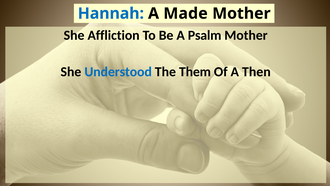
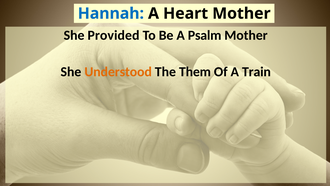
Made: Made -> Heart (186, 13)
Affliction: Affliction -> Provided (113, 35)
Understood colour: blue -> orange (118, 72)
Then: Then -> Train (256, 72)
